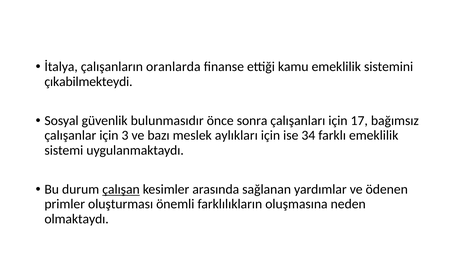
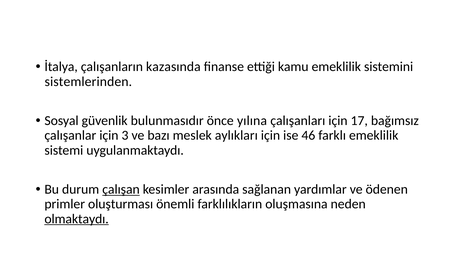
oranlarda: oranlarda -> kazasında (173, 67)
çıkabilmekteydi: çıkabilmekteydi -> sistemlerinden (88, 82)
sonra: sonra -> yılına (252, 121)
34: 34 -> 46 (308, 136)
olmaktaydı underline: none -> present (77, 219)
